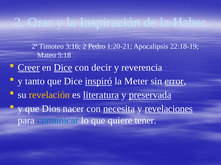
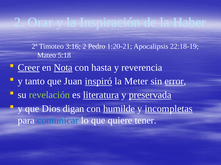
en Dice: Dice -> Nota (63, 68)
decir: decir -> hasta (102, 68)
que Dice: Dice -> Juan (73, 82)
revelación colour: yellow -> light green (49, 95)
nacer: nacer -> digan (73, 109)
necesita: necesita -> humilde (119, 109)
revelaciones: revelaciones -> incompletas (169, 109)
